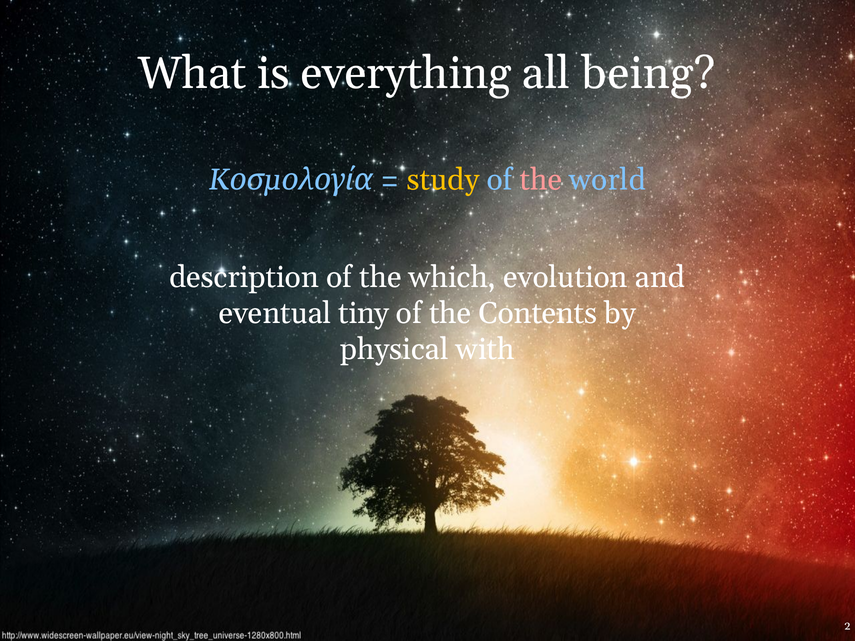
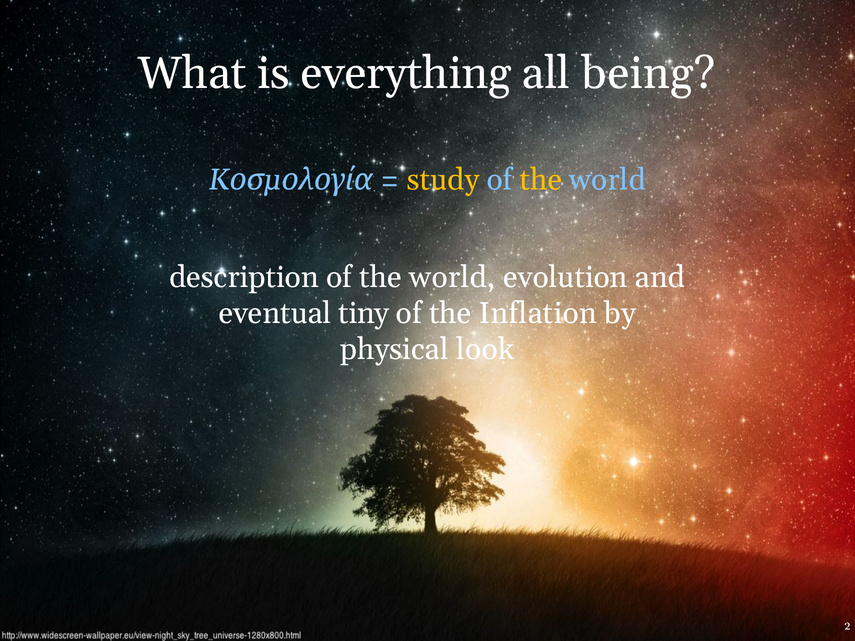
the colour: pink -> yellow (541, 180)
description of the which: which -> world (452, 277)
Contents: Contents -> Inflation (538, 313)
with: with -> look (485, 349)
